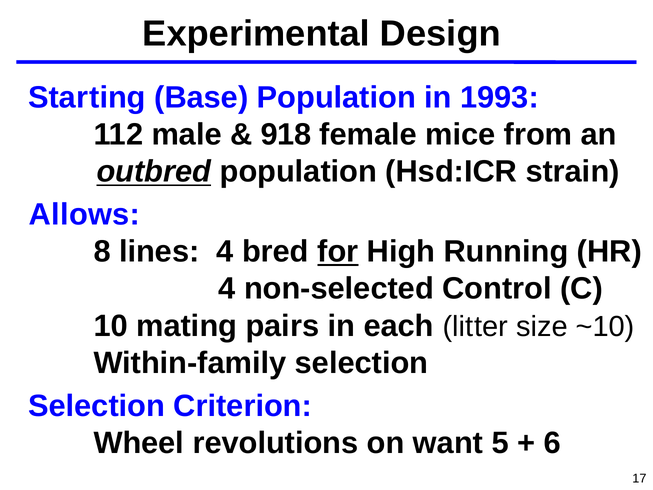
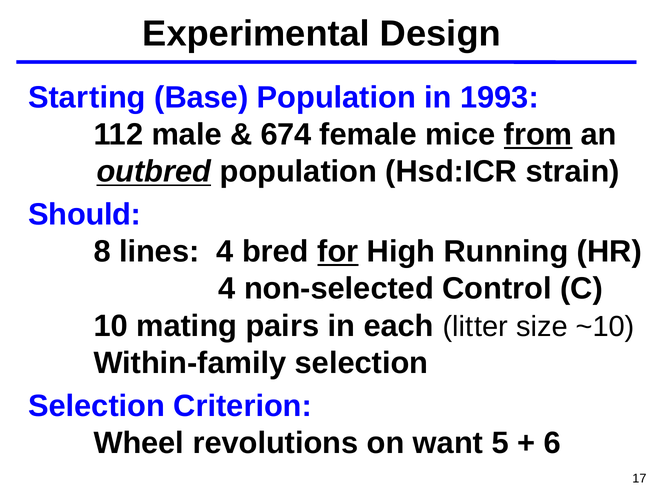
918: 918 -> 674 (286, 135)
from underline: none -> present (538, 135)
Allows: Allows -> Should (85, 215)
